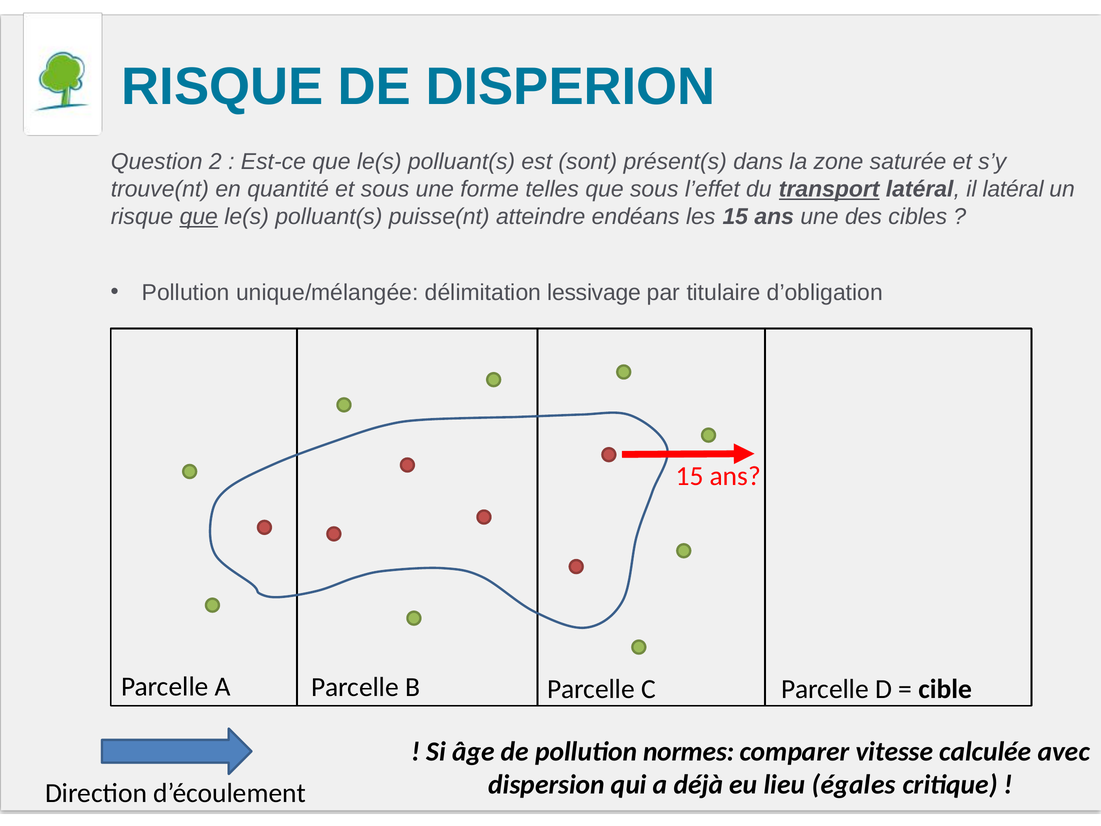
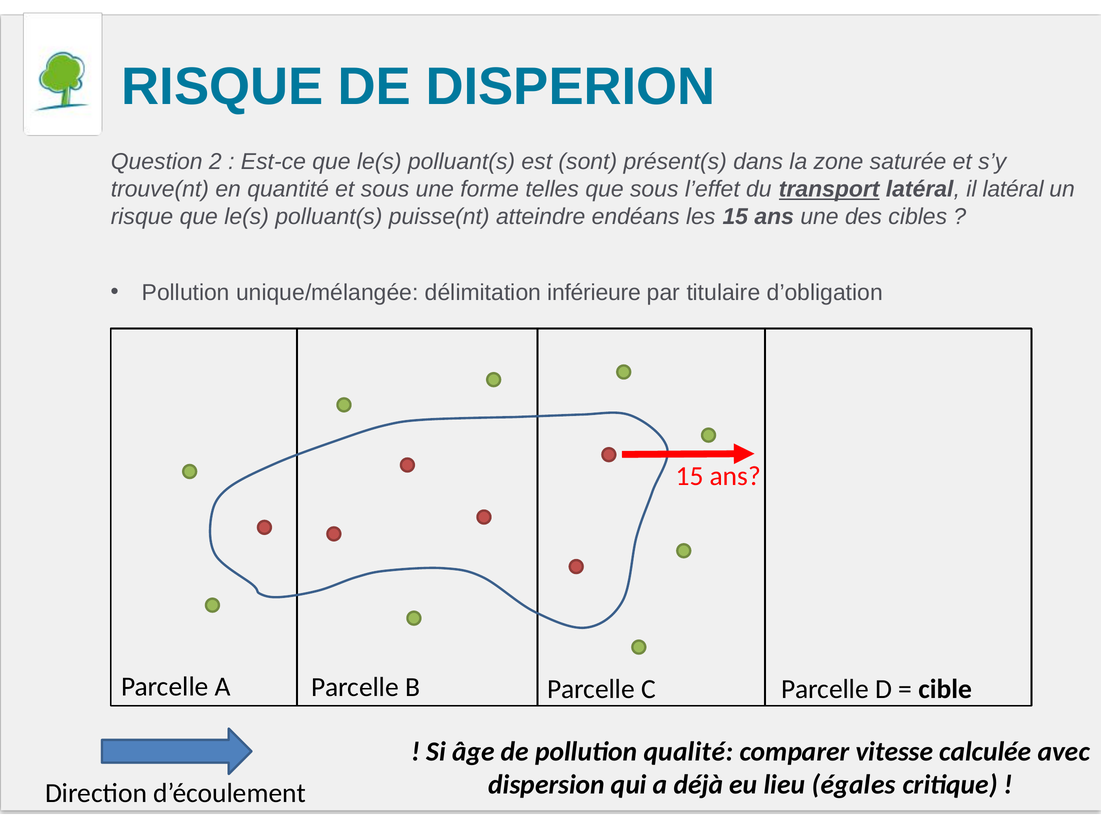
que underline: present -> none (199, 217)
lessivage: lessivage -> inférieure (594, 292)
normes: normes -> qualité (688, 751)
